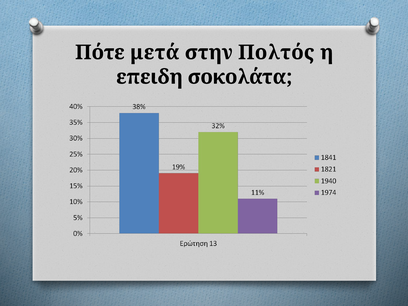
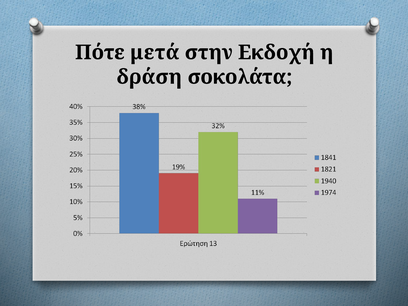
Πολτός: Πολτός -> Εκδοχή (276, 52)
επειδη: επειδη -> δράση (149, 77)
